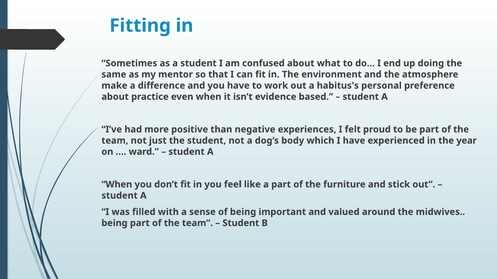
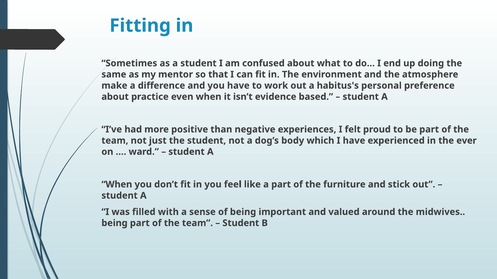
year: year -> ever (467, 141)
